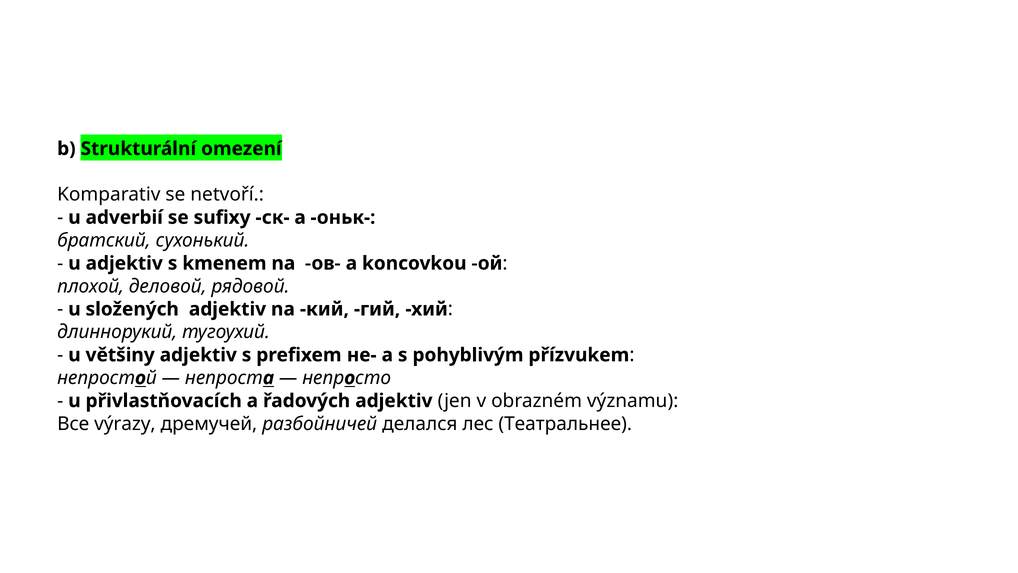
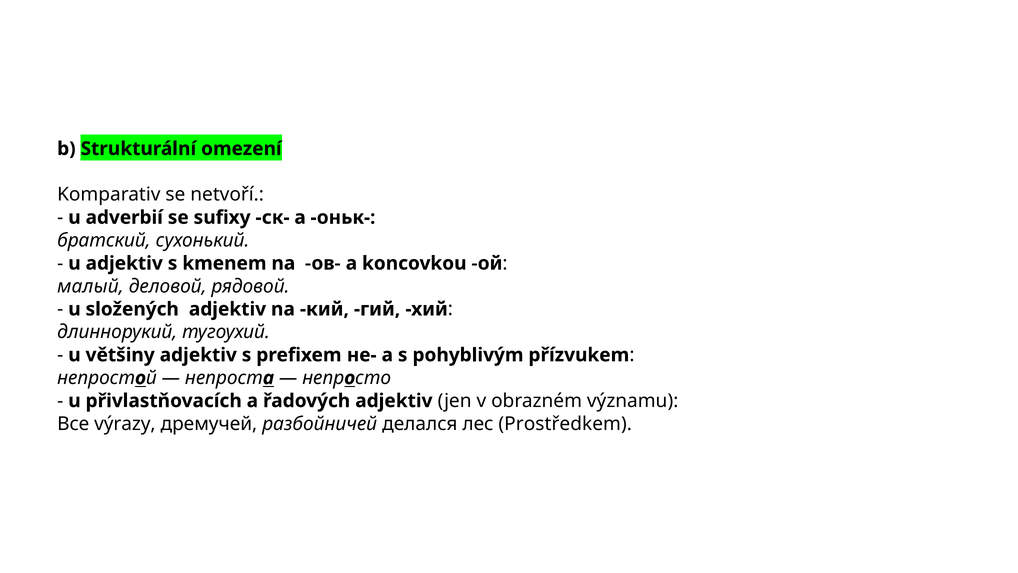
плохой: плохой -> малый (90, 286)
Театральнее: Театральнее -> Prostředkem (565, 423)
